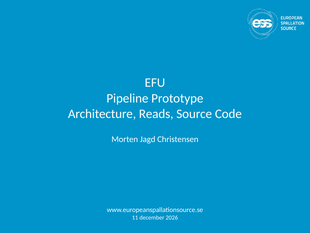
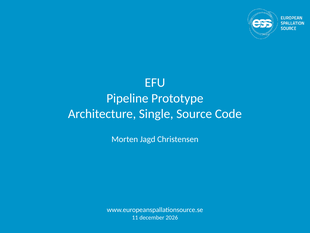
Reads: Reads -> Single (156, 114)
